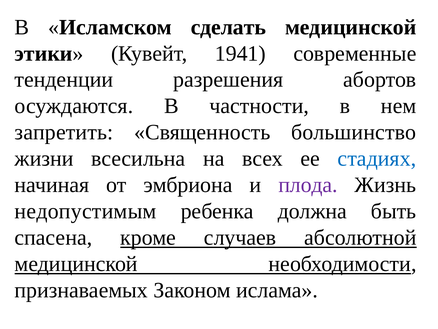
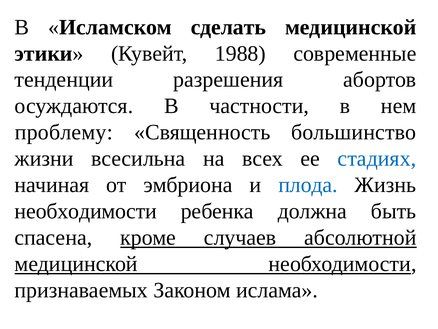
1941: 1941 -> 1988 (240, 53)
запретить: запретить -> проблему (64, 132)
плода colour: purple -> blue (308, 185)
недопустимым: недопустимым -> необходимости (86, 211)
